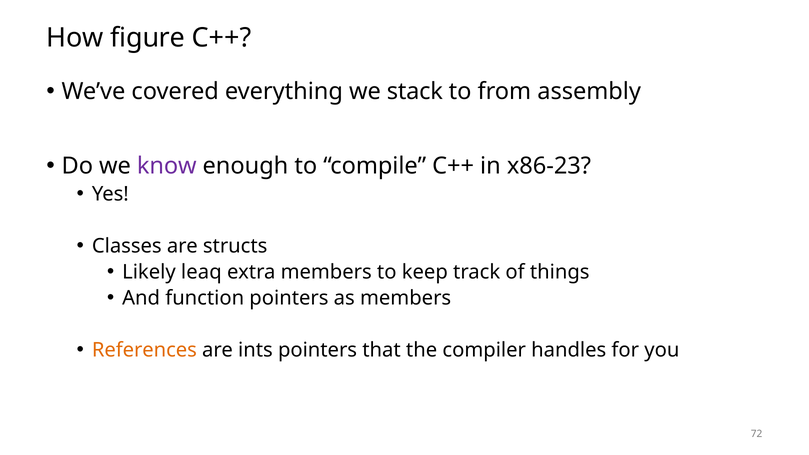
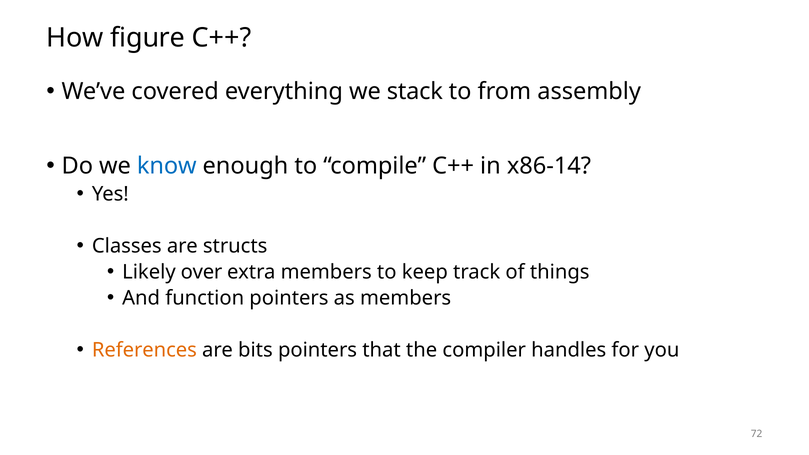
know colour: purple -> blue (167, 166)
x86-23: x86-23 -> x86-14 (549, 166)
leaq: leaq -> over (201, 272)
ints: ints -> bits (255, 350)
